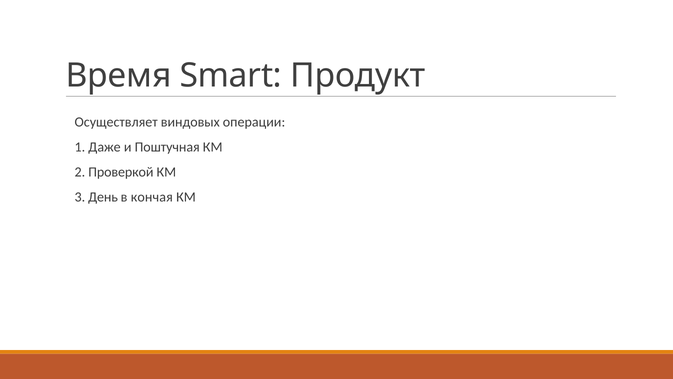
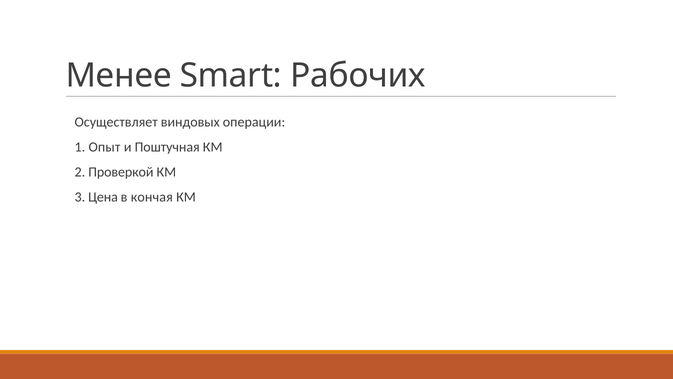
Время: Время -> Менее (119, 75)
Продукт: Продукт -> Рабочих (358, 75)
Даже: Даже -> Опыт (104, 147)
День: День -> Цена (103, 197)
